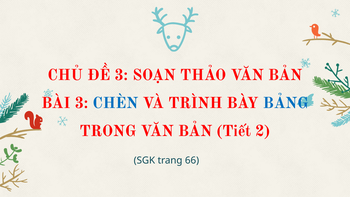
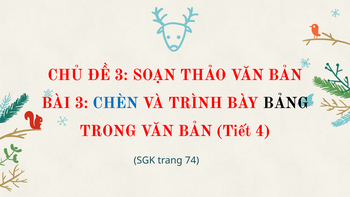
BẢNG colour: blue -> black (286, 103)
2: 2 -> 4 (263, 131)
66: 66 -> 74 (192, 160)
